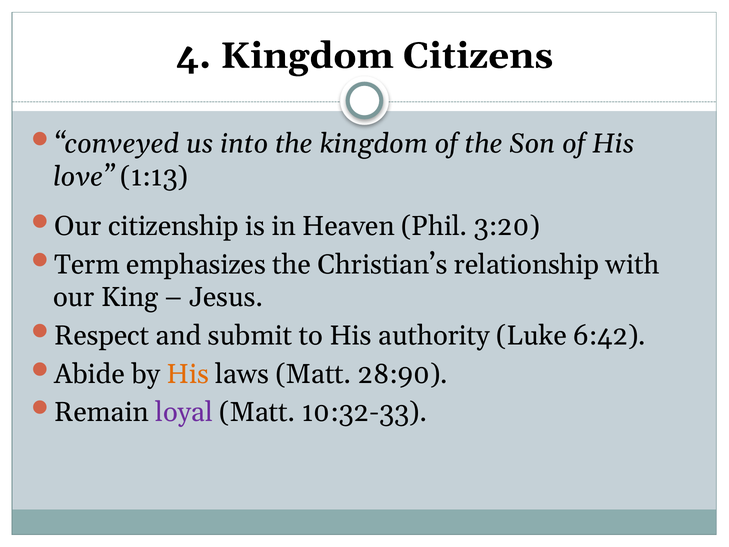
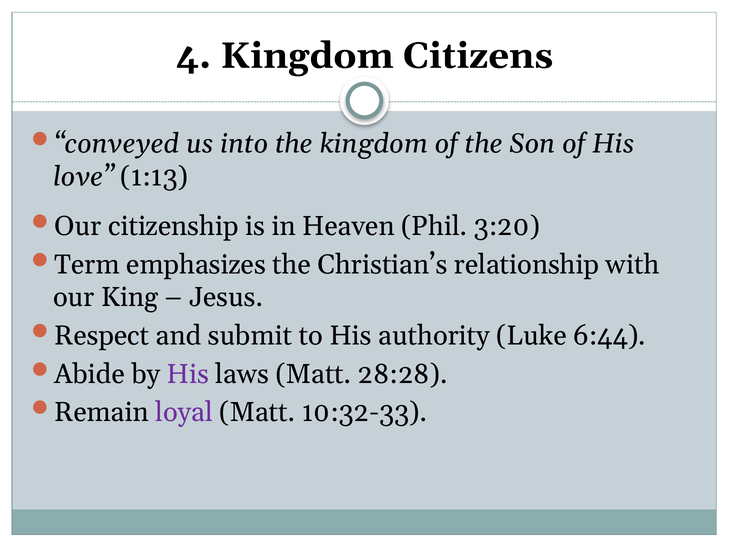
6:42: 6:42 -> 6:44 (610, 336)
His colour: orange -> purple (188, 374)
28:90: 28:90 -> 28:28 (403, 374)
